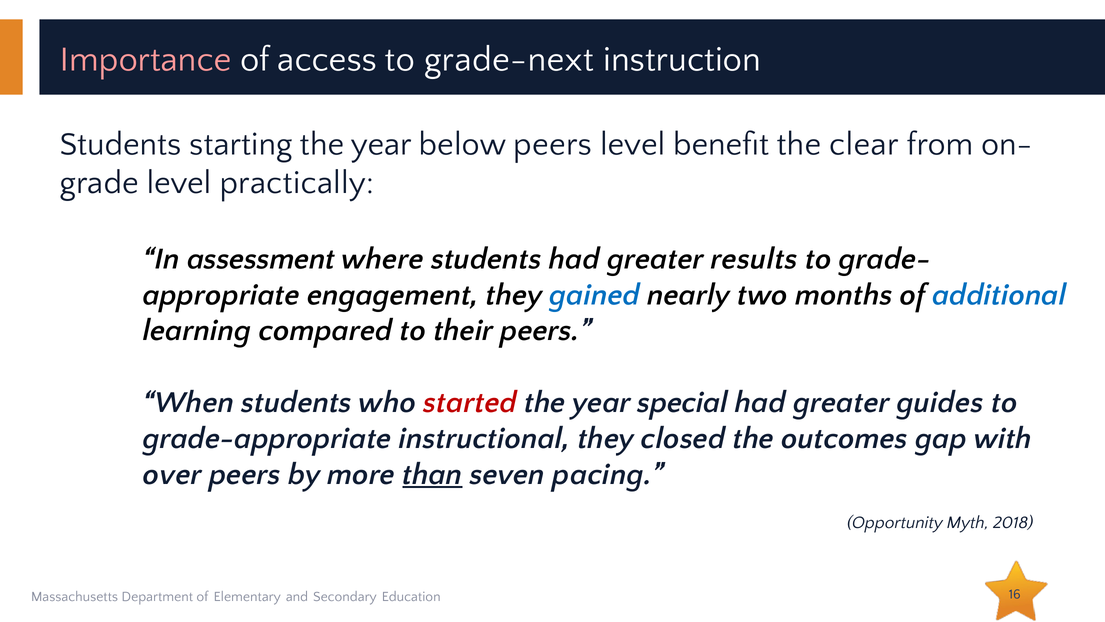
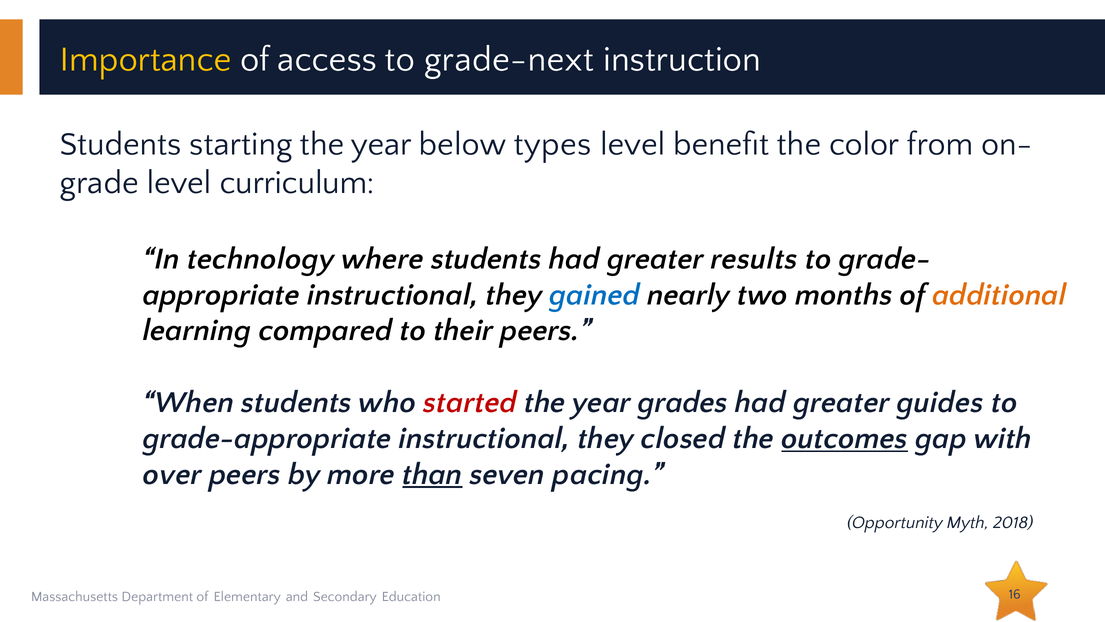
Importance colour: pink -> yellow (146, 59)
below peers: peers -> types (553, 144)
clear: clear -> color (864, 144)
practically: practically -> curriculum (297, 183)
assessment: assessment -> technology (261, 259)
engagement: engagement -> instructional (393, 294)
additional colour: blue -> orange (999, 294)
special: special -> grades (683, 402)
outcomes underline: none -> present (845, 438)
